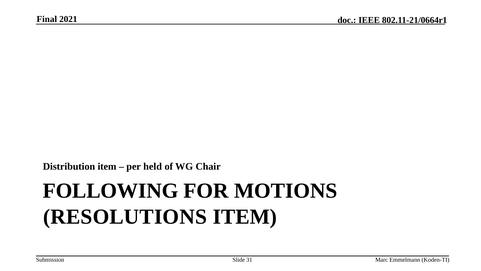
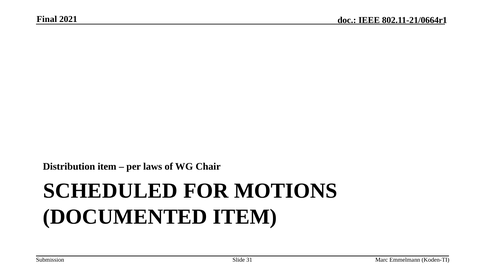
held: held -> laws (153, 166)
FOLLOWING: FOLLOWING -> SCHEDULED (110, 191)
RESOLUTIONS: RESOLUTIONS -> DOCUMENTED (125, 216)
